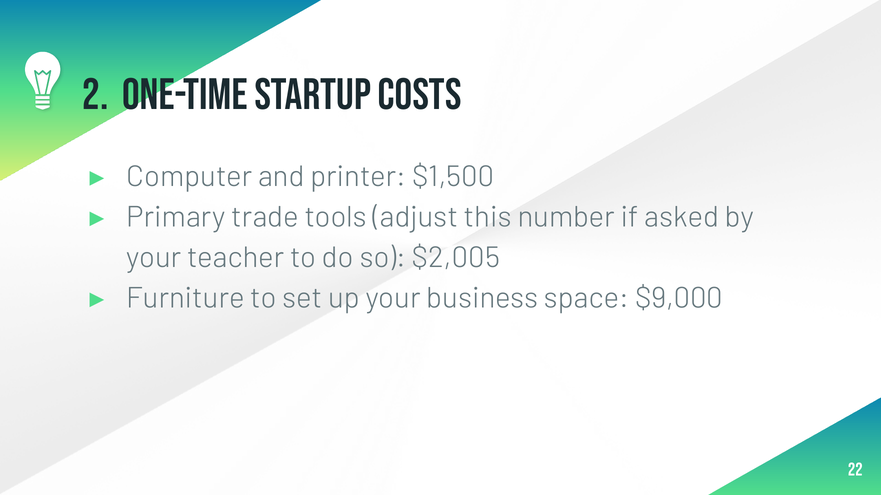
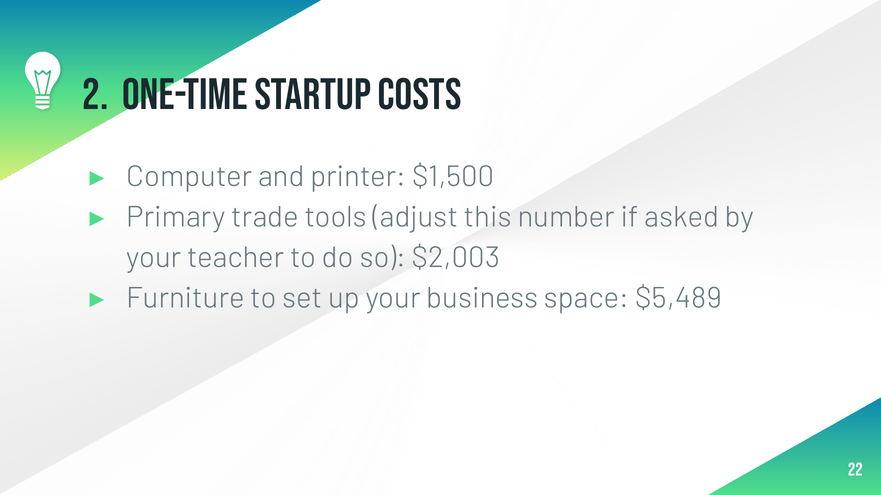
$2,005: $2,005 -> $2,003 (456, 258)
$9,000: $9,000 -> $5,489 (679, 298)
